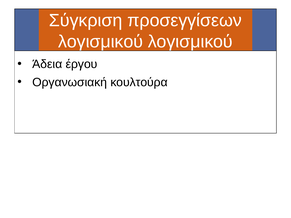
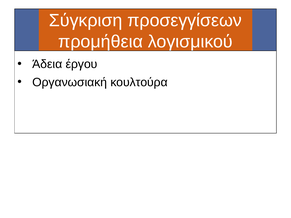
λογισμικού: λογισμικού -> προμήθεια (101, 42)
